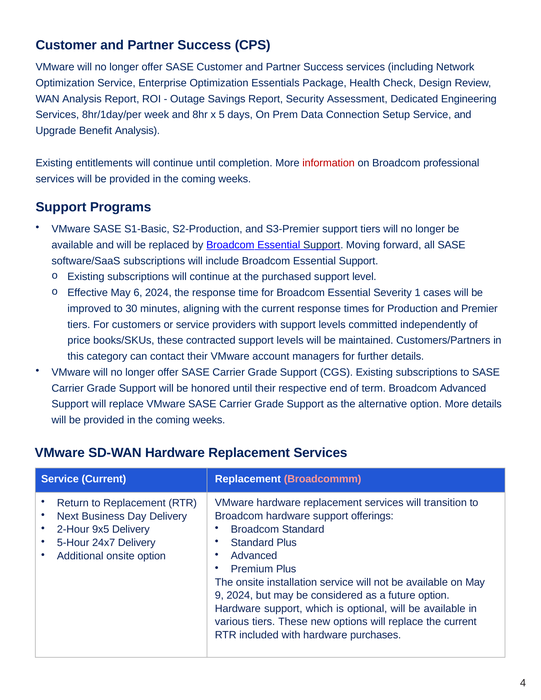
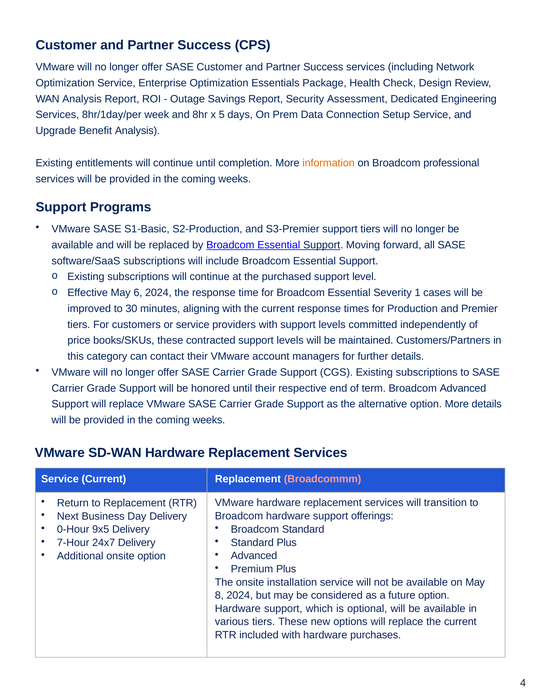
information colour: red -> orange (329, 163)
2-Hour: 2-Hour -> 0-Hour (73, 530)
5-Hour: 5-Hour -> 7-Hour (73, 543)
9: 9 -> 8 (219, 596)
